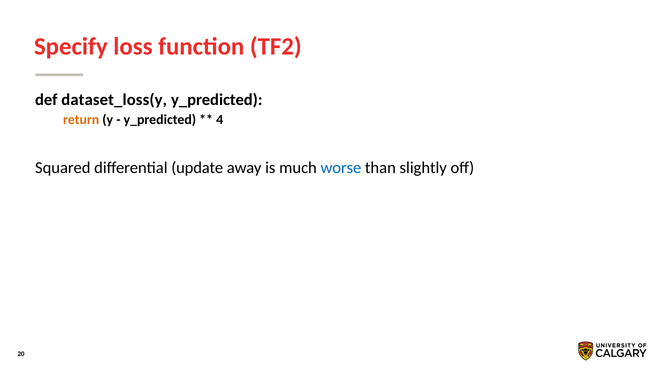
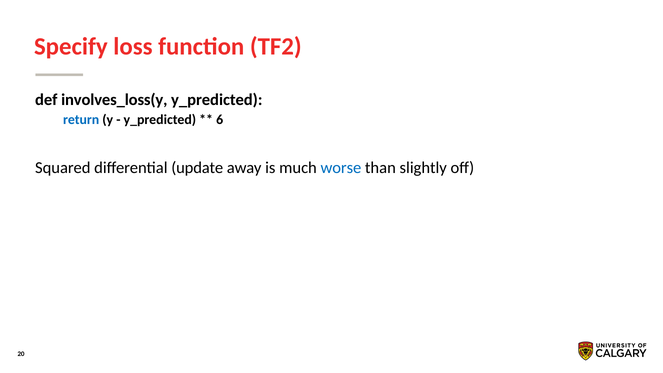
dataset_loss(y: dataset_loss(y -> involves_loss(y (114, 100)
return colour: orange -> blue (81, 120)
4: 4 -> 6 (220, 120)
